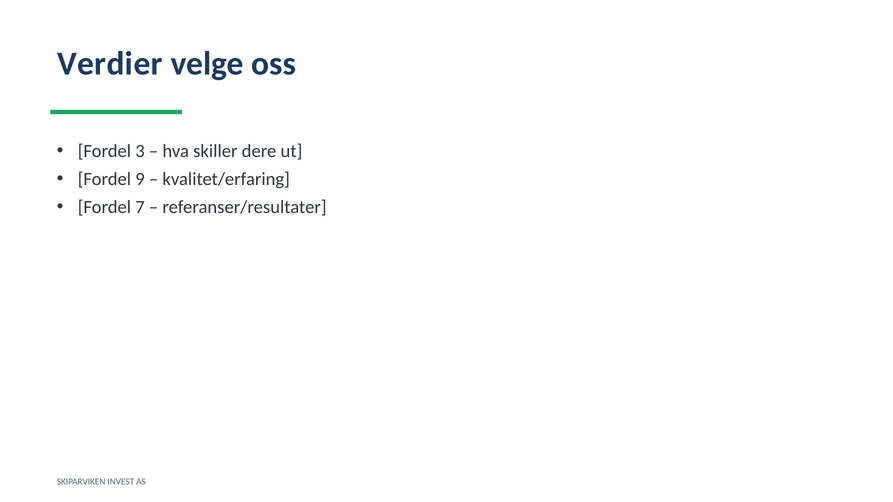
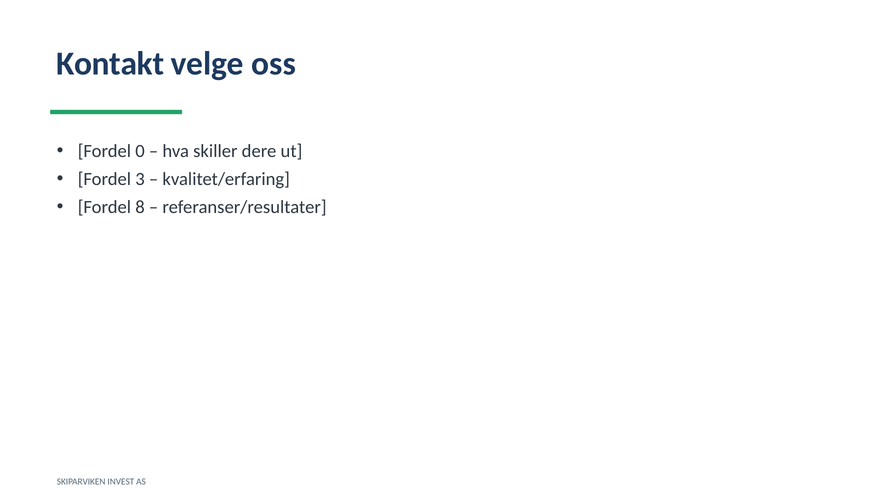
Verdier: Verdier -> Kontakt (110, 64)
3: 3 -> 0 (140, 151)
9: 9 -> 3 (140, 179)
7: 7 -> 8 (140, 207)
